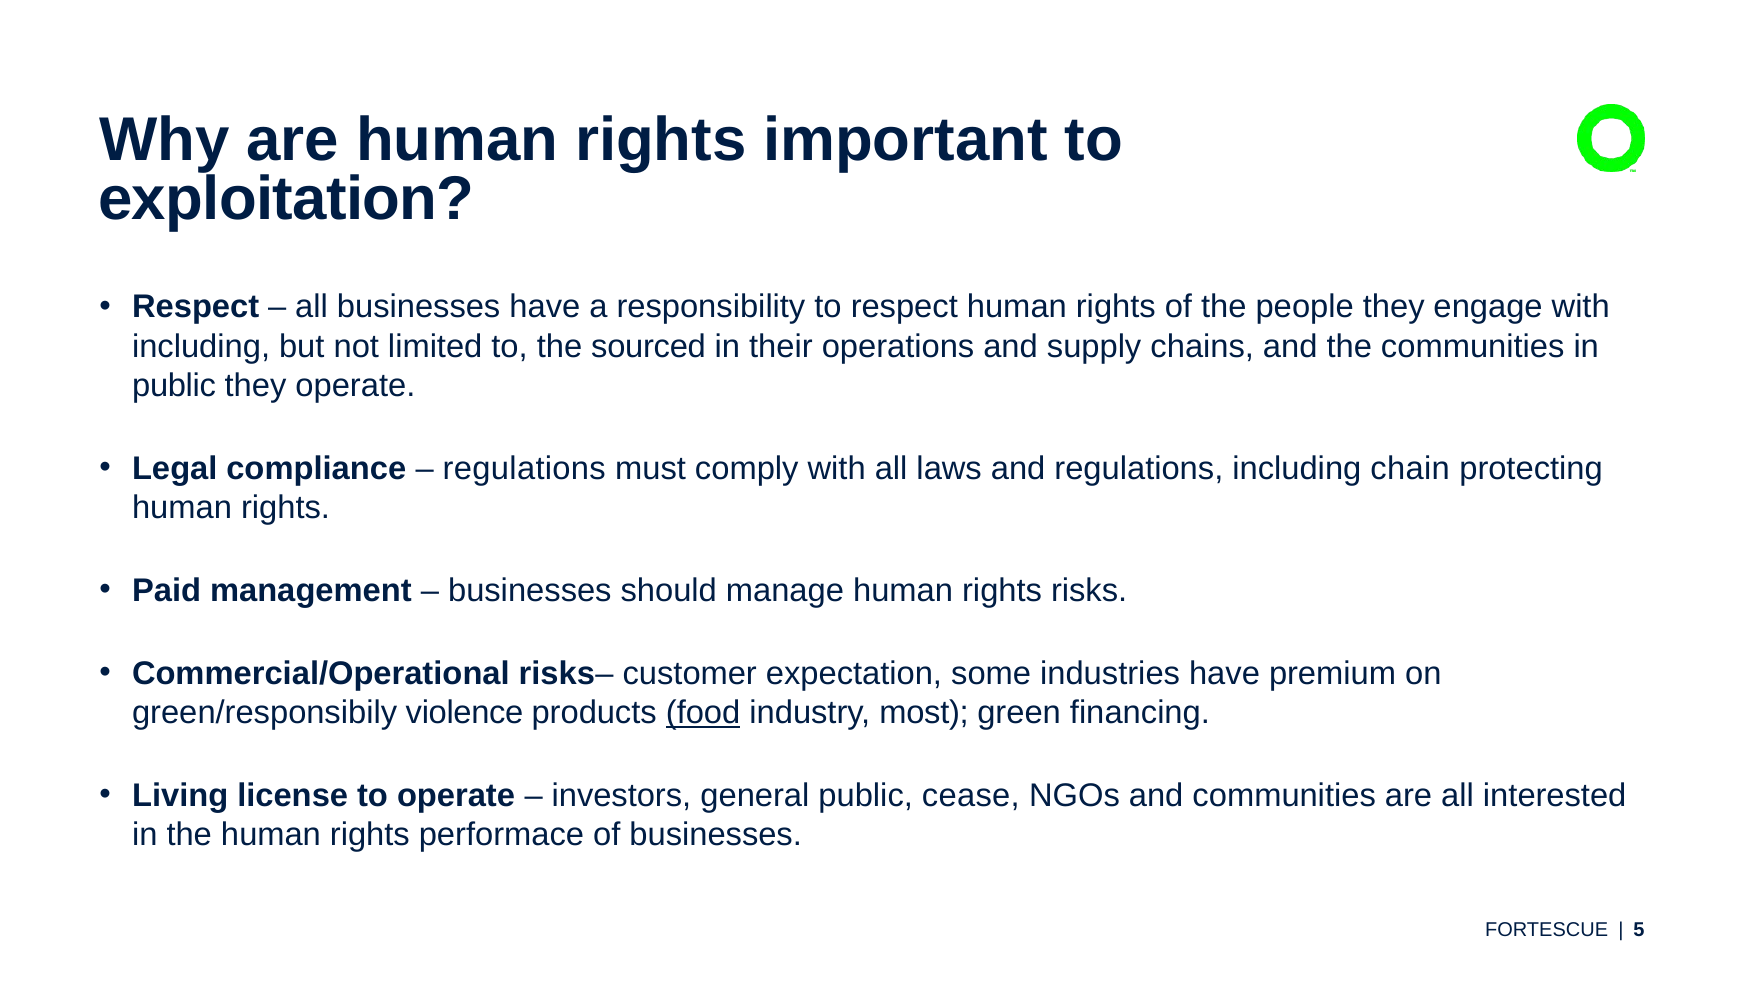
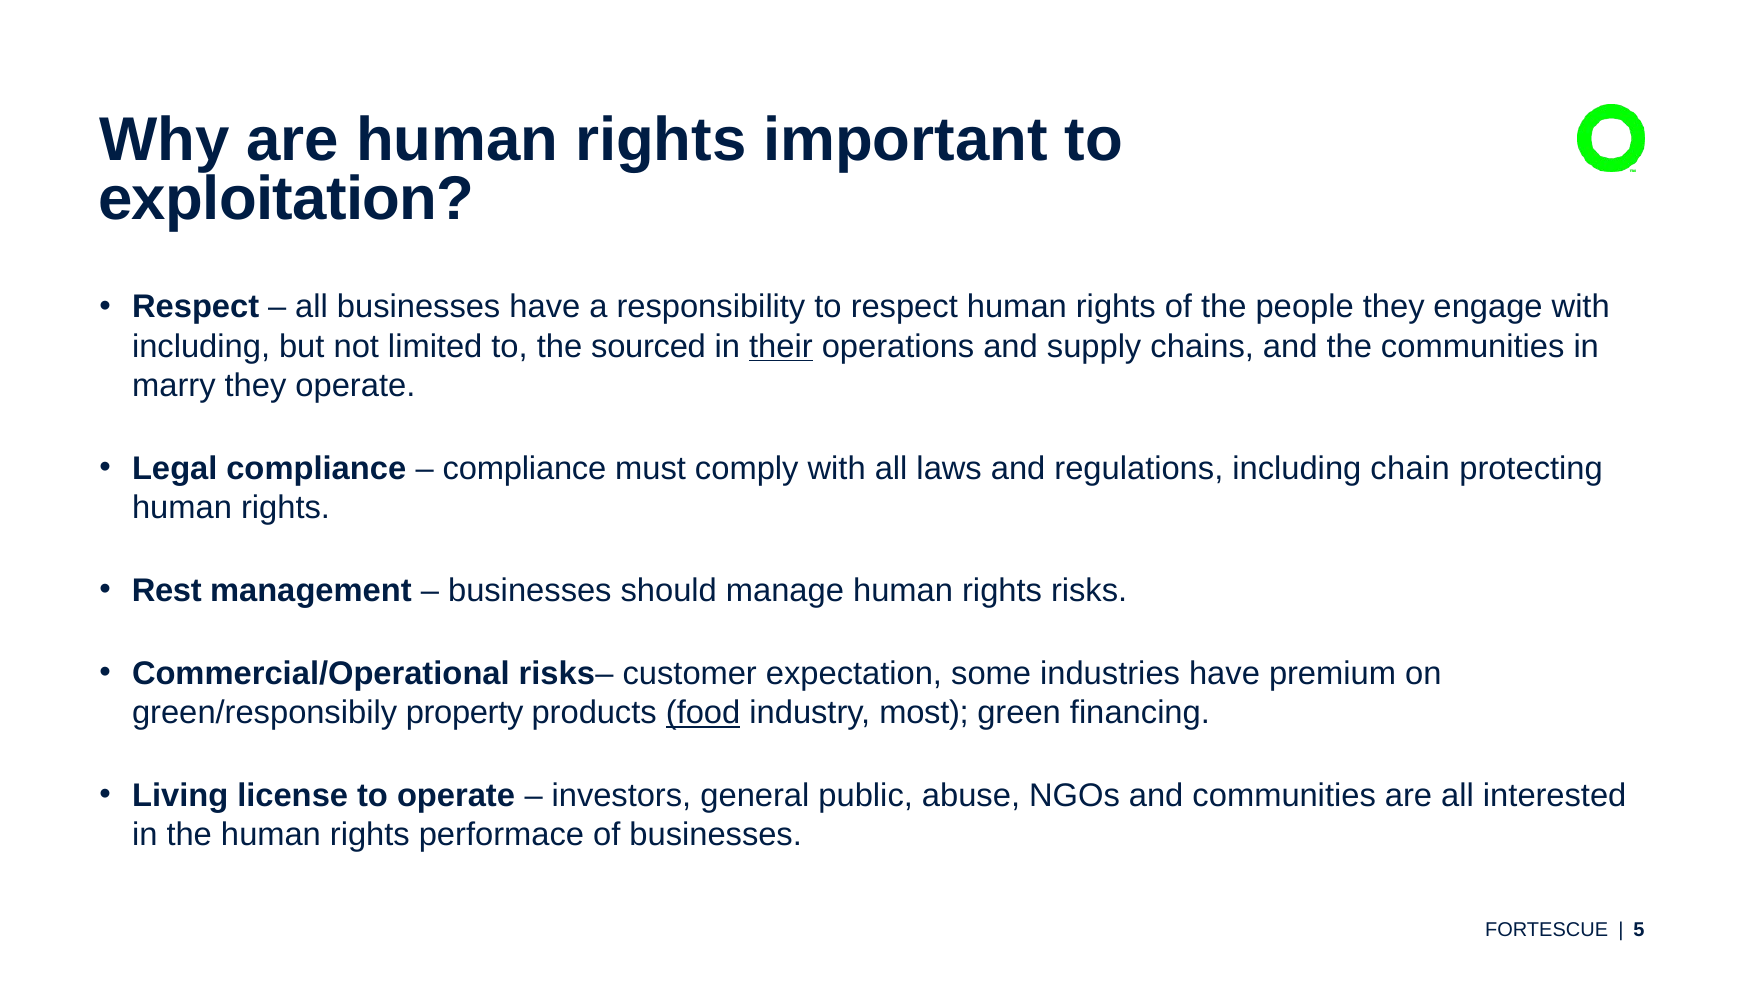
their underline: none -> present (781, 346)
public: public -> marry (174, 386)
regulations: regulations -> compliance (525, 468)
Paid: Paid -> Rest (167, 591)
violence: violence -> property (465, 713)
cease: cease -> abuse (971, 795)
